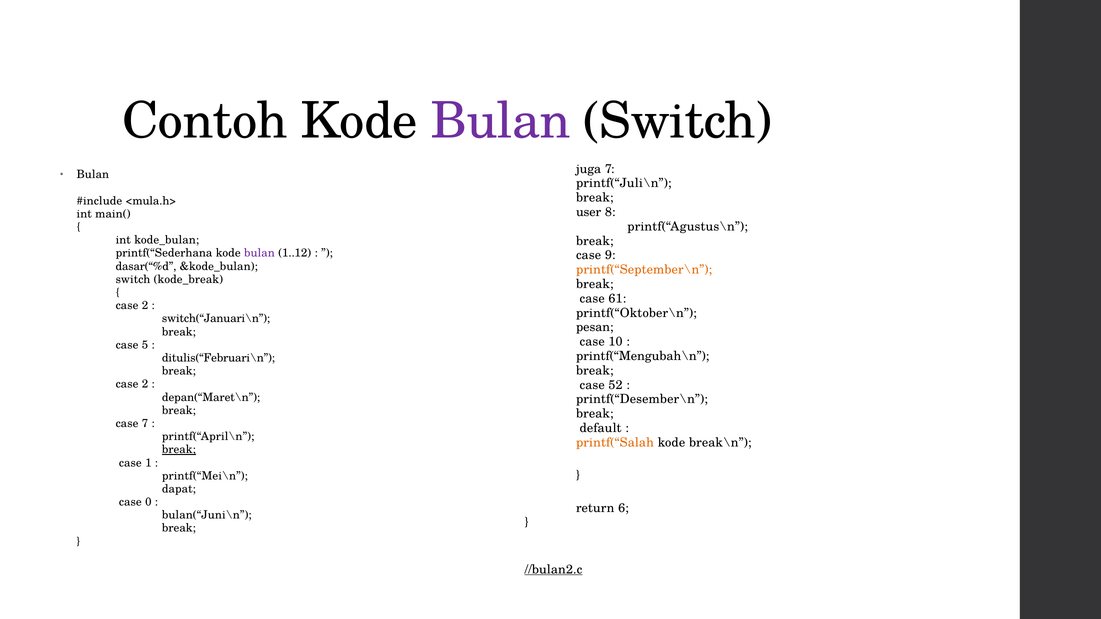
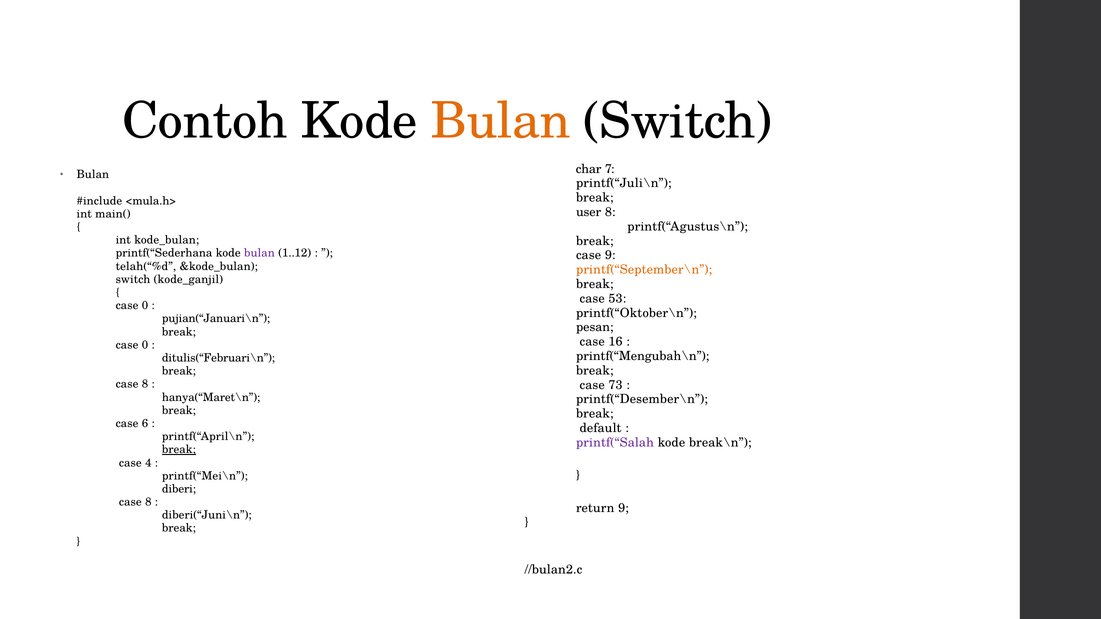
Bulan colour: purple -> orange (501, 121)
juga: juga -> char (589, 169)
dasar(“%d: dasar(“%d -> telah(“%d (146, 266)
kode_break: kode_break -> kode_ganjil (188, 280)
61: 61 -> 53 (617, 299)
2: 2 -> 0 (145, 306)
switch(“Januari\n: switch(“Januari\n -> pujian(“Januari\n (216, 319)
10: 10 -> 16 (616, 342)
5: 5 -> 0 (145, 345)
2: 2 -> 8 (145, 384)
52: 52 -> 73 (616, 385)
depan(“Maret\n: depan(“Maret\n -> hanya(“Maret\n (211, 397)
case 7: 7 -> 6 (145, 424)
printf(“Salah colour: orange -> purple (615, 443)
1: 1 -> 4 (148, 463)
dapat: dapat -> diberi (179, 489)
0: 0 -> 8 (148, 502)
return 6: 6 -> 9 (624, 508)
bulan(“Juni\n: bulan(“Juni\n -> diberi(“Juni\n (207, 515)
//bulan2.c underline: present -> none (553, 570)
